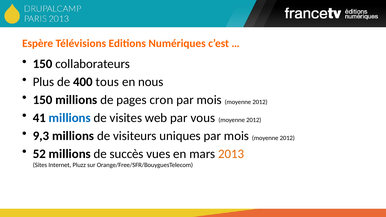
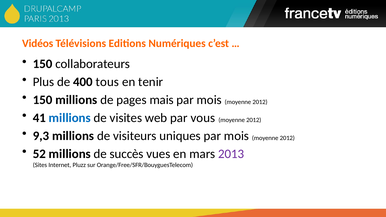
Espère: Espère -> Vidéos (38, 44)
nous: nous -> tenir (151, 82)
cron: cron -> mais (162, 100)
2013 colour: orange -> purple (231, 154)
